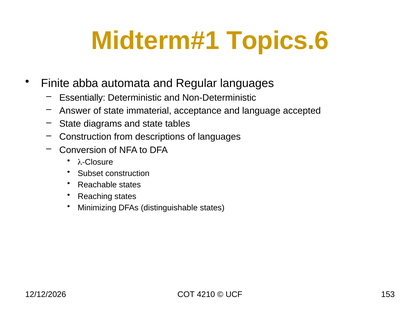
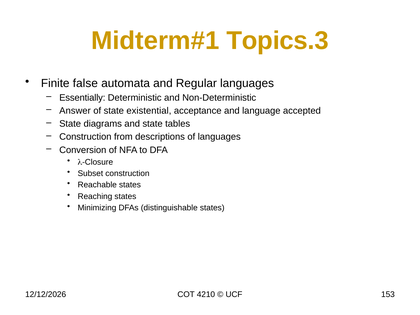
Topics.6: Topics.6 -> Topics.3 (278, 41)
abba: abba -> false (85, 83)
immaterial: immaterial -> existential (149, 111)
